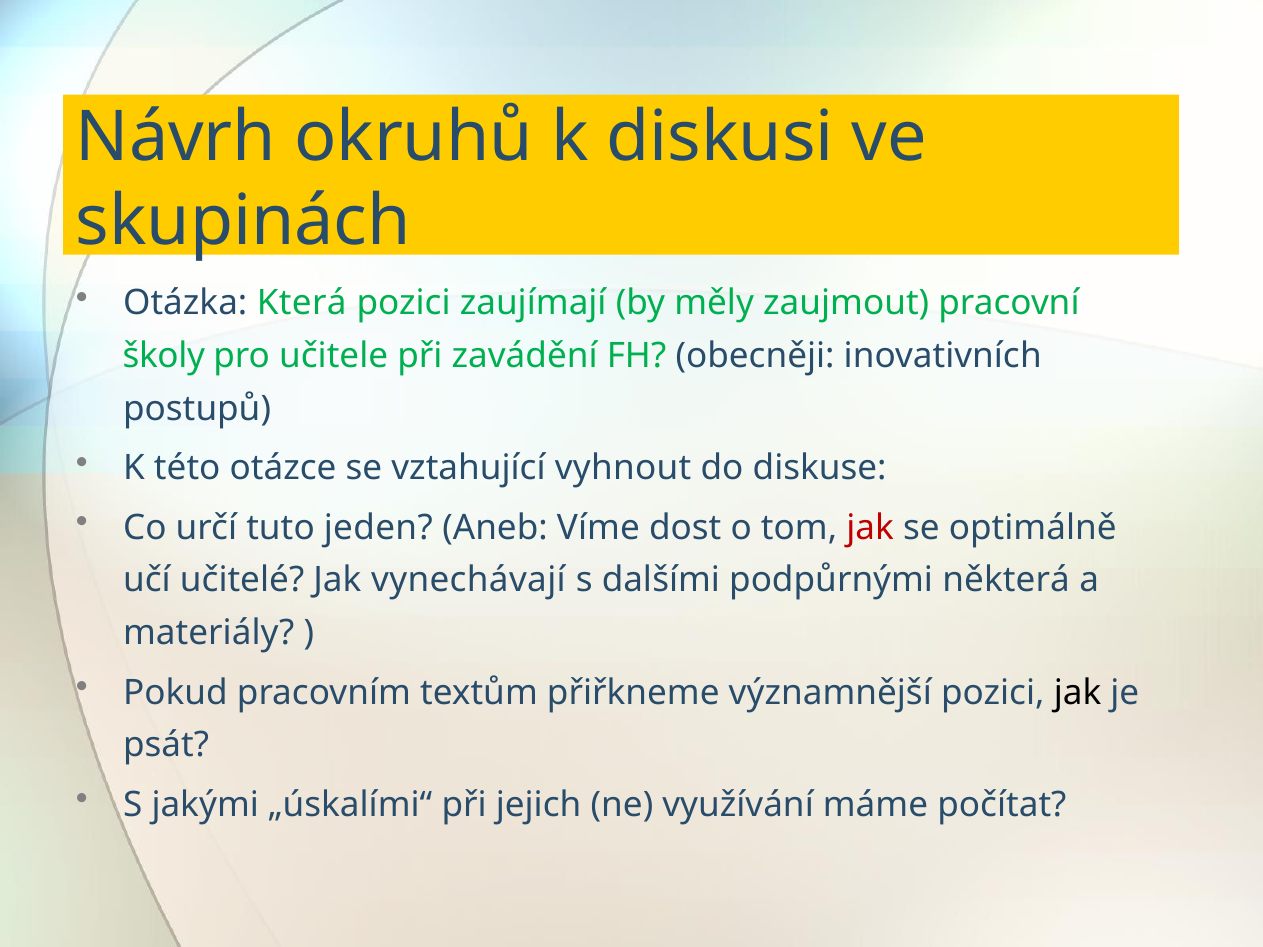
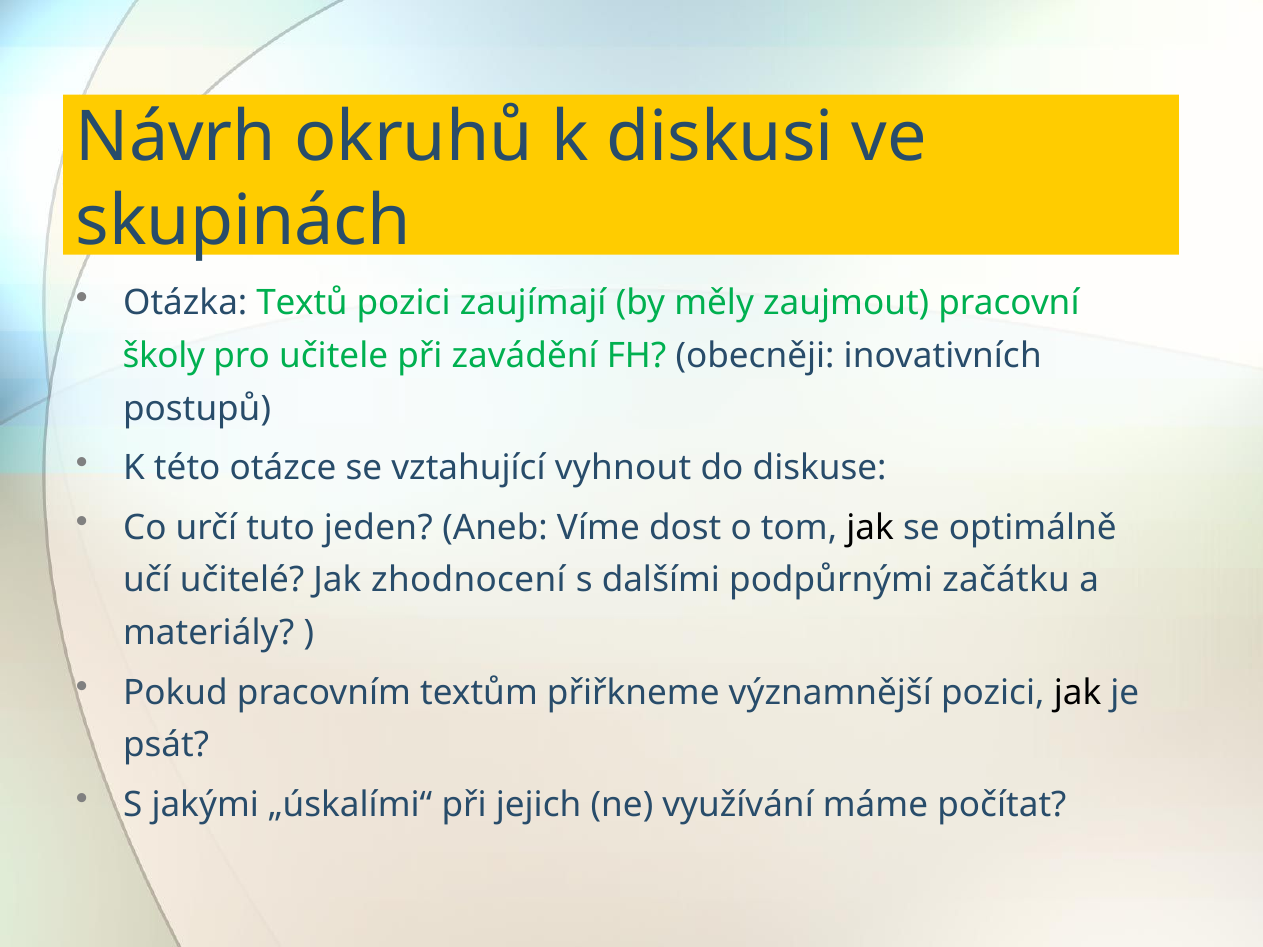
Která: Která -> Textů (302, 303)
jak colour: red -> black (870, 528)
vynechávají: vynechávají -> zhodnocení (468, 581)
některá: některá -> začátku (1006, 581)
